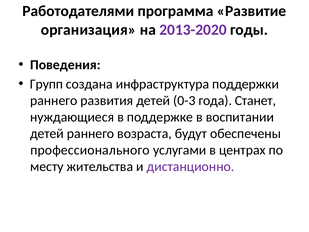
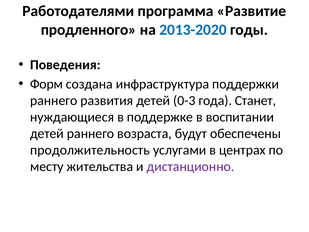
организация: организация -> продленного (89, 30)
2013-2020 colour: purple -> blue (193, 30)
Групп: Групп -> Форм (47, 84)
профессионального: профессионального -> продолжительность (90, 150)
